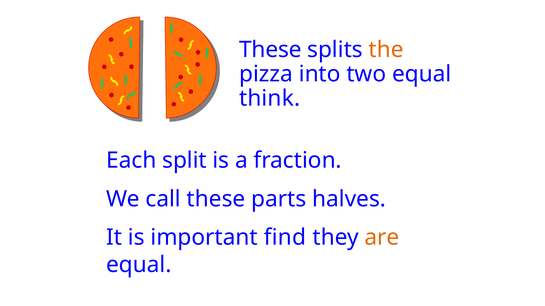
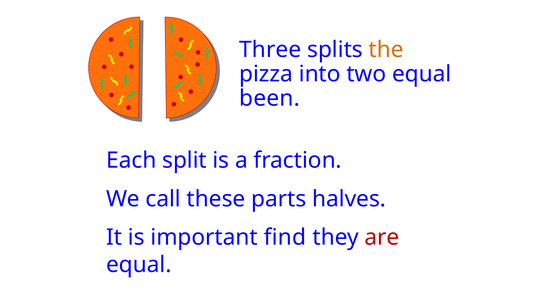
These: These -> Three (270, 50)
think: think -> been (270, 99)
are colour: orange -> red (382, 238)
